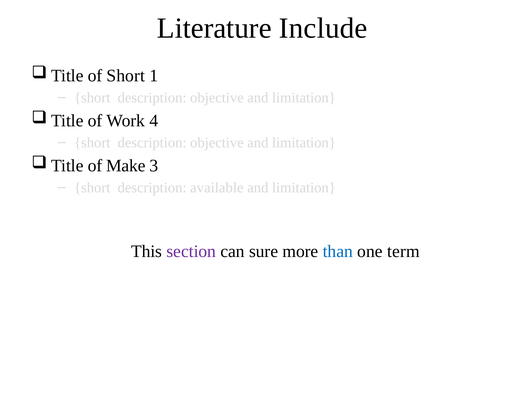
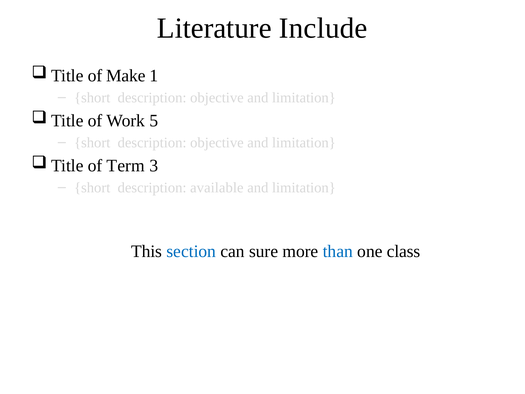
of Short: Short -> Make (126, 76)
4: 4 -> 5 (154, 121)
Make: Make -> Term (126, 165)
section colour: purple -> blue (191, 251)
term: term -> class (404, 251)
